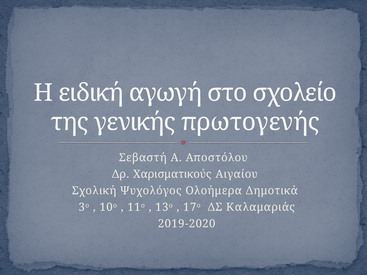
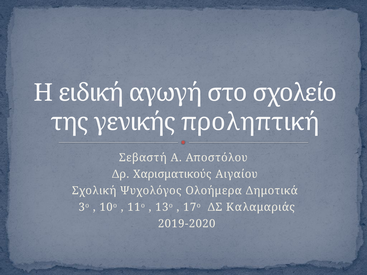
πρωτογενής: πρωτογενής -> προληπτική (250, 122)
